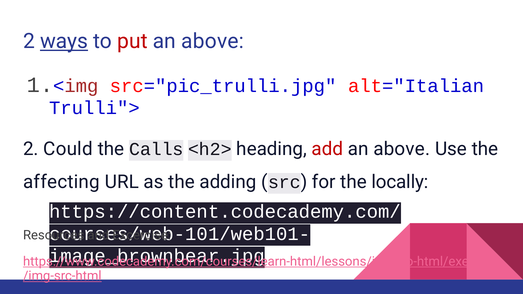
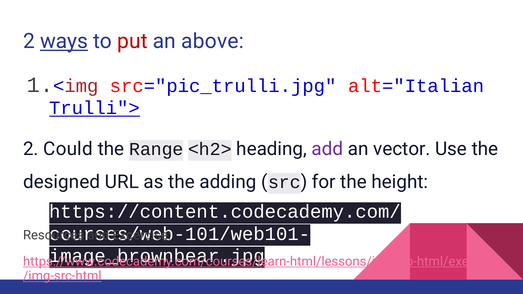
Trulli"> underline: none -> present (95, 108)
Calls: Calls -> Range (156, 149)
add colour: red -> purple (327, 149)
above: above -> vector (402, 149)
affecting: affecting -> designed (62, 182)
locally: locally -> height (400, 182)
